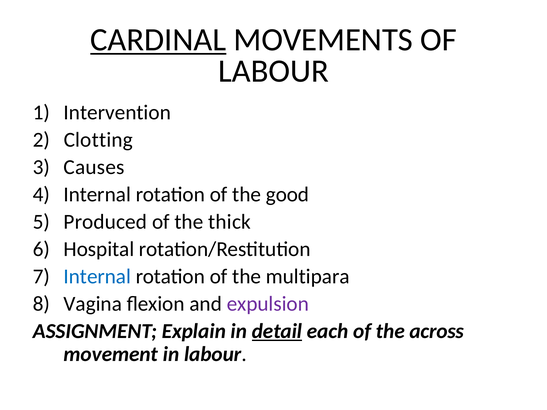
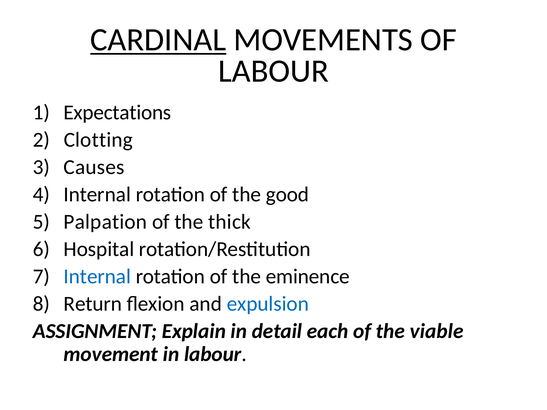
Intervention: Intervention -> Expectations (117, 113)
Produced: Produced -> Palpation (105, 222)
multipara: multipara -> eminence (308, 277)
Vagina: Vagina -> Return (93, 304)
expulsion colour: purple -> blue (268, 304)
detail underline: present -> none (277, 332)
across: across -> viable (437, 332)
